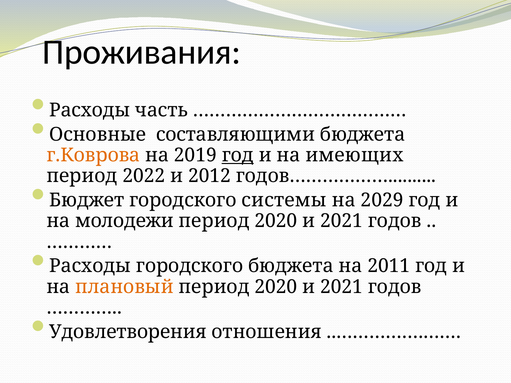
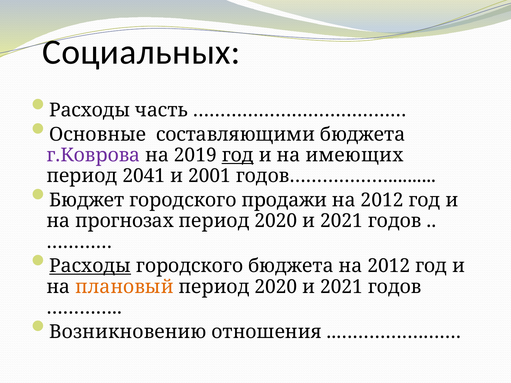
Проживания: Проживания -> Социальных (141, 52)
г.Коврова colour: orange -> purple (93, 155)
2022: 2022 -> 2041 (144, 176)
2012: 2012 -> 2001 (209, 176)
системы: системы -> продажи (284, 200)
2029: 2029 -> 2012 (382, 200)
молодежи: молодежи -> прогнозах (124, 221)
Расходы underline: none -> present (90, 266)
бюджета на 2011: 2011 -> 2012 (389, 266)
Удовлетворения: Удовлетворения -> Возникновению (128, 332)
